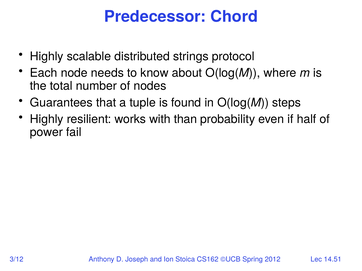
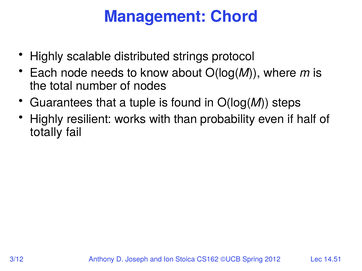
Predecessor: Predecessor -> Management (155, 16)
power: power -> totally (46, 132)
